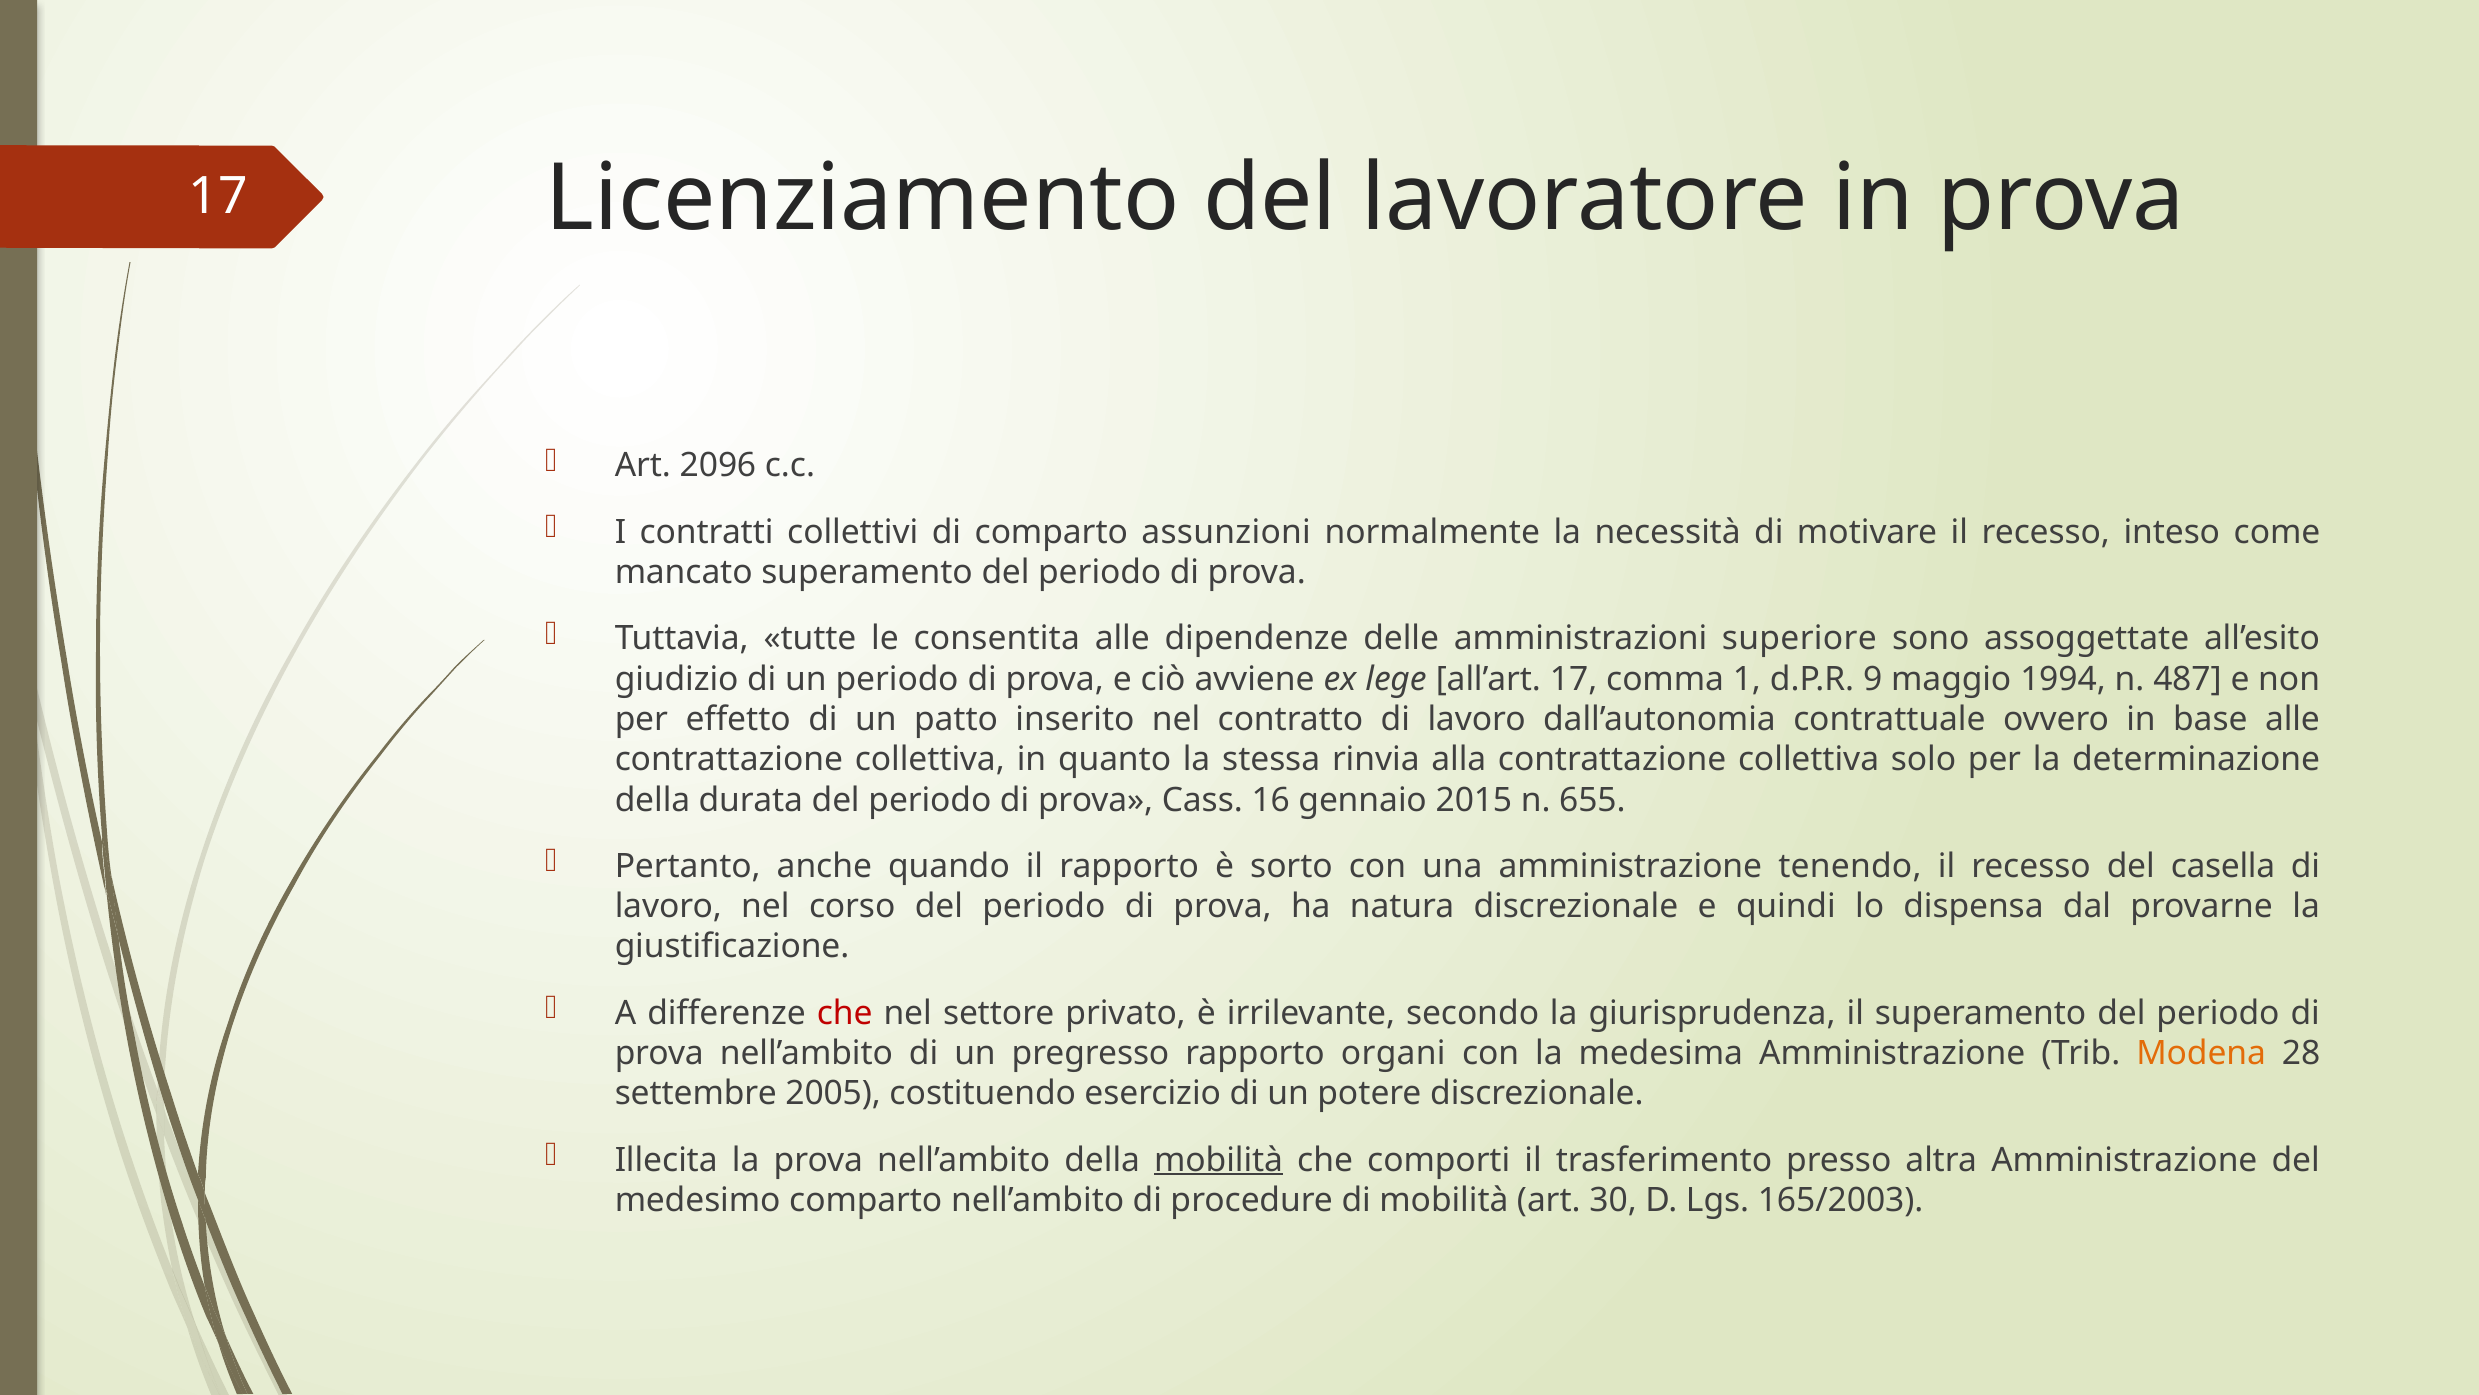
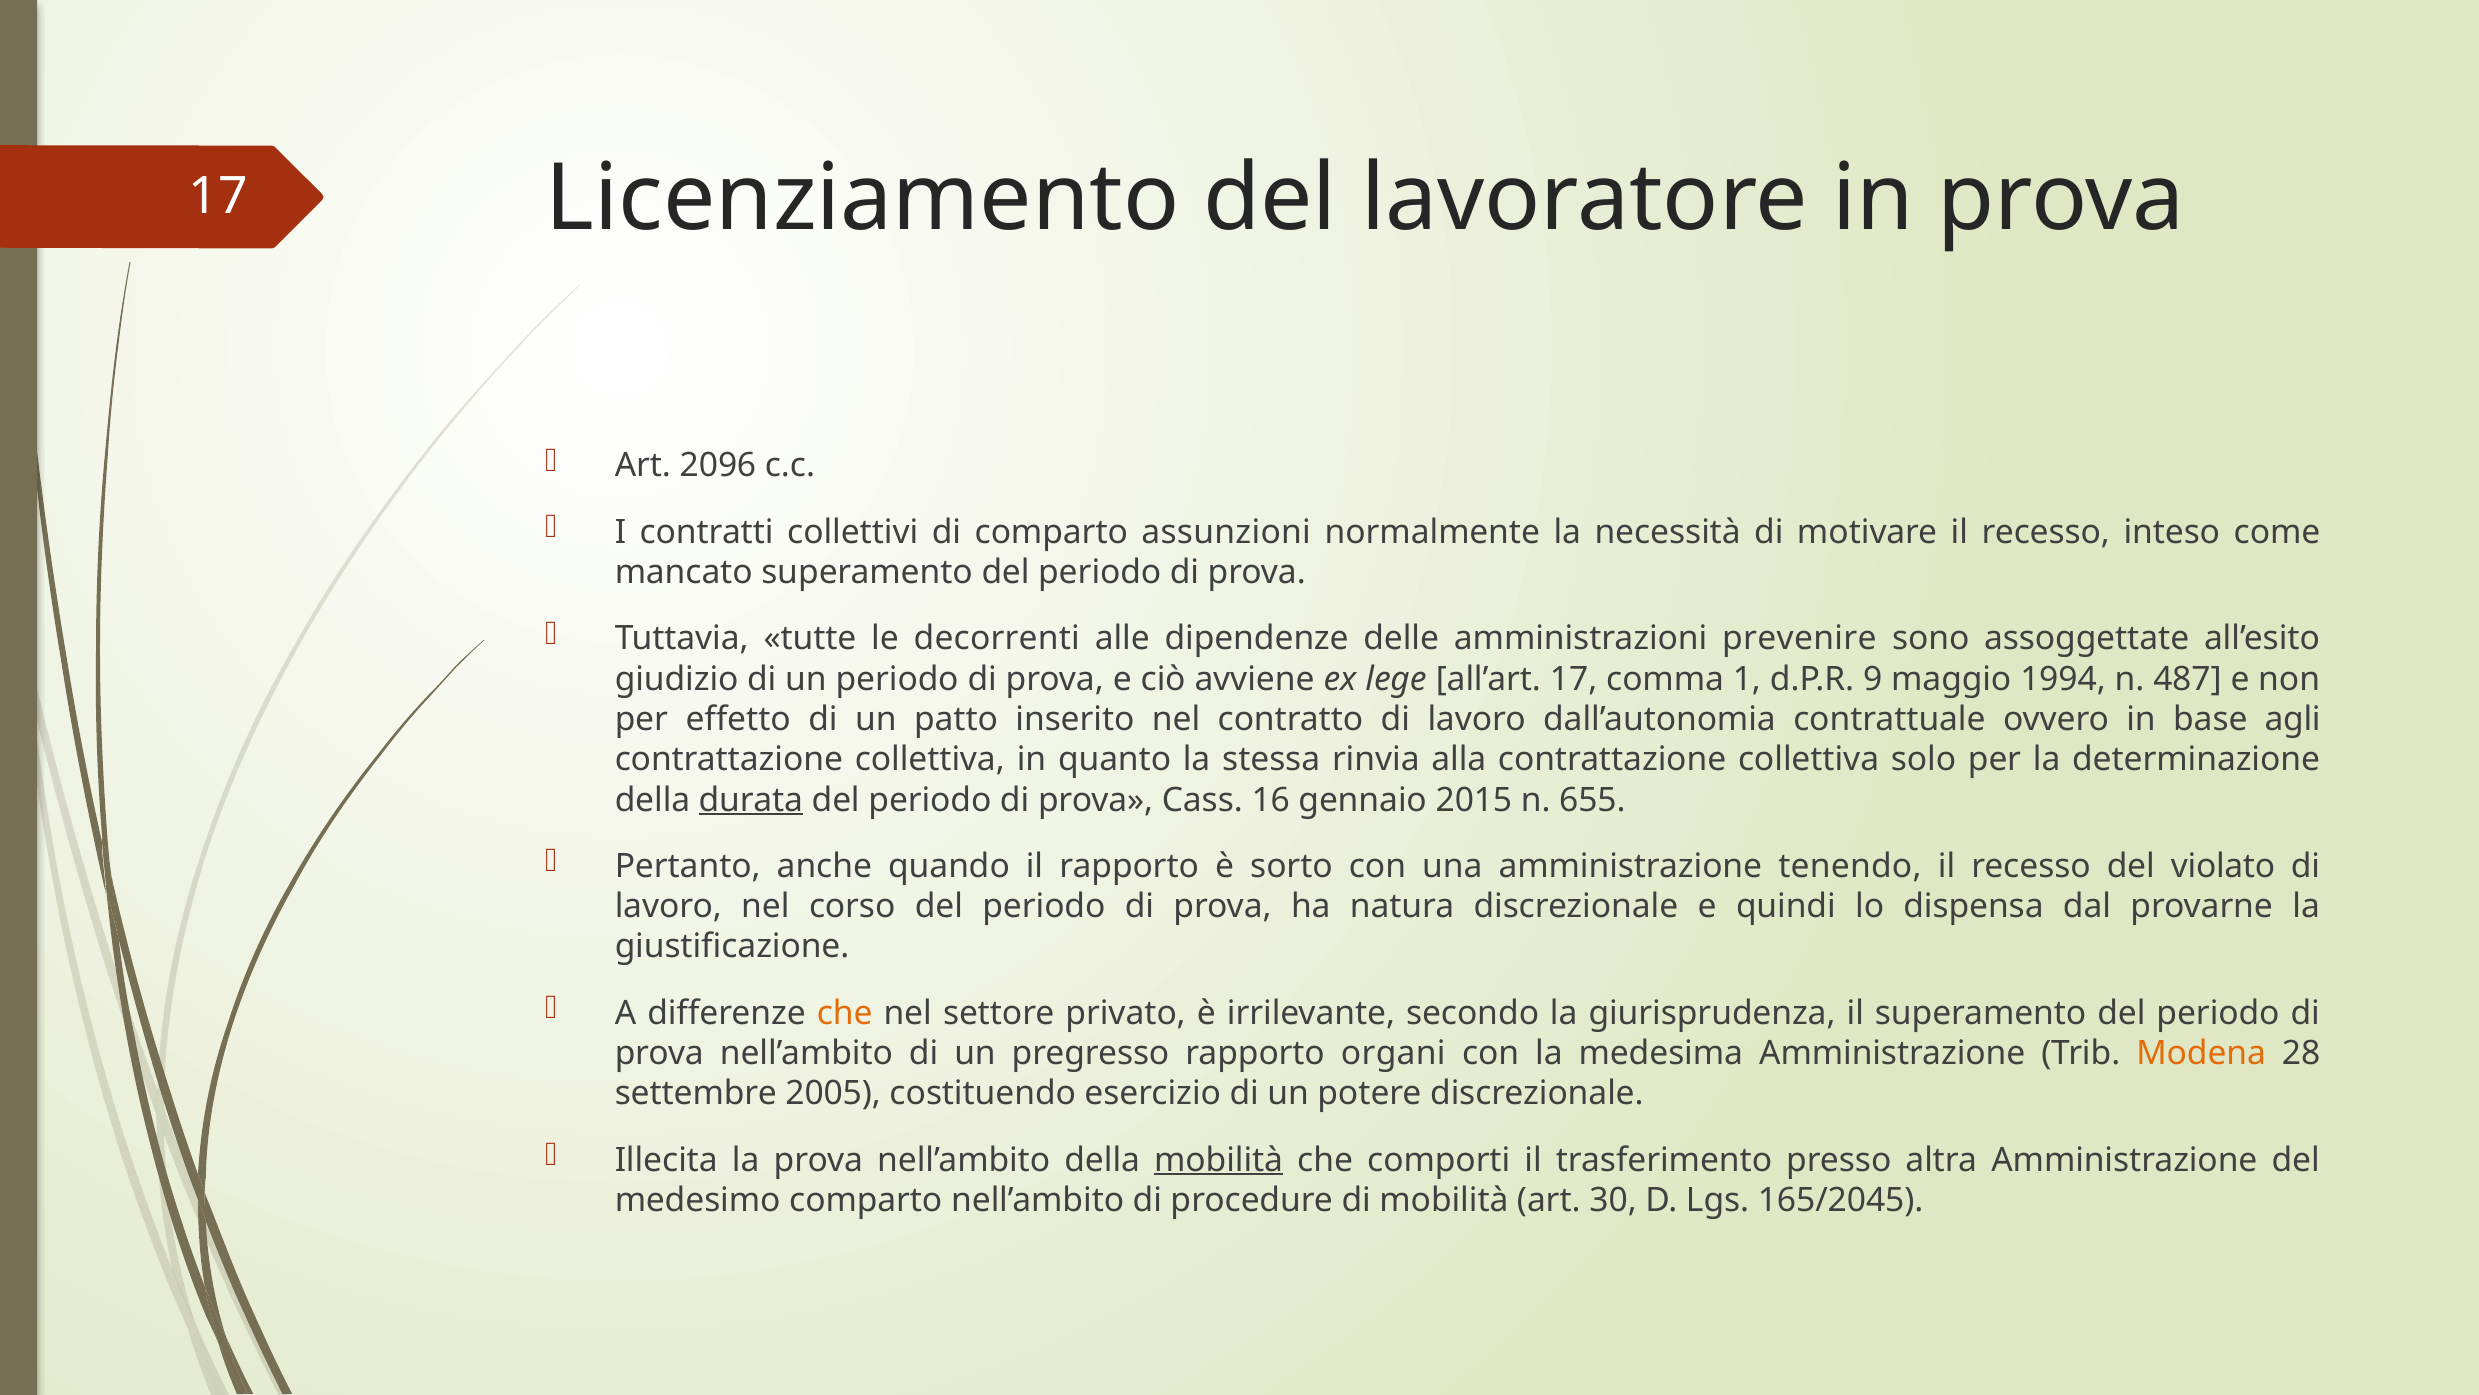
consentita: consentita -> decorrenti (997, 638)
superiore: superiore -> prevenire (1799, 638)
base alle: alle -> agli (2293, 719)
durata underline: none -> present (751, 800)
casella: casella -> violato (2223, 866)
che colour: red -> orange (845, 1013)
165/2003: 165/2003 -> 165/2045 (1841, 1200)
